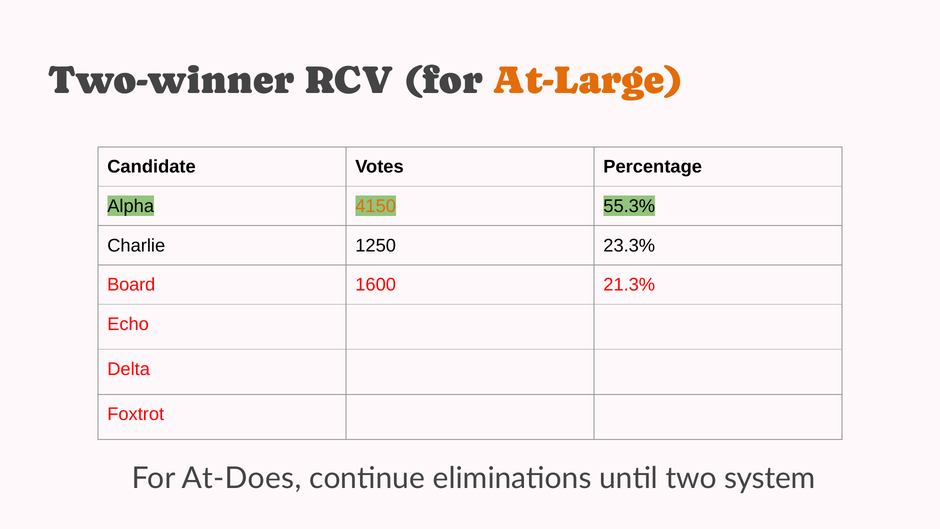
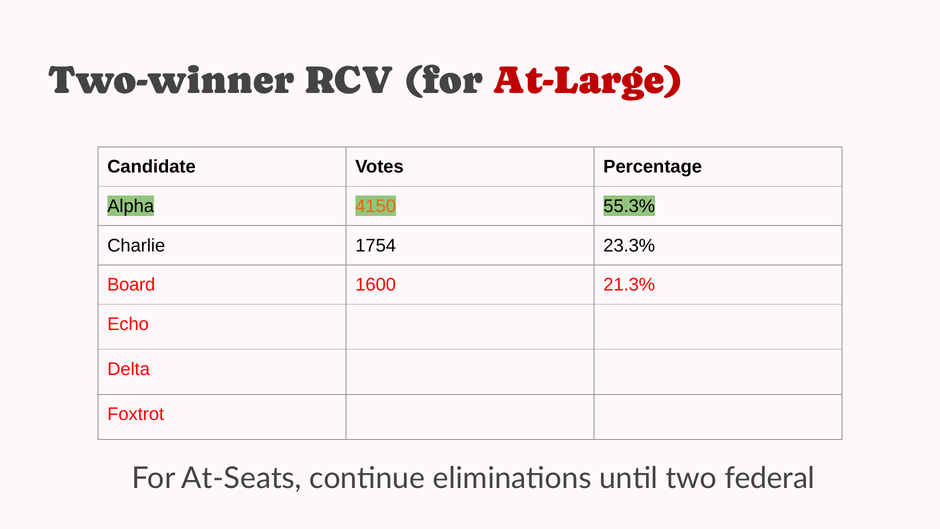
At-Large colour: orange -> red (588, 80)
1250: 1250 -> 1754 (376, 245)
At-Does: At-Does -> At-Seats (242, 478)
system: system -> federal (770, 478)
